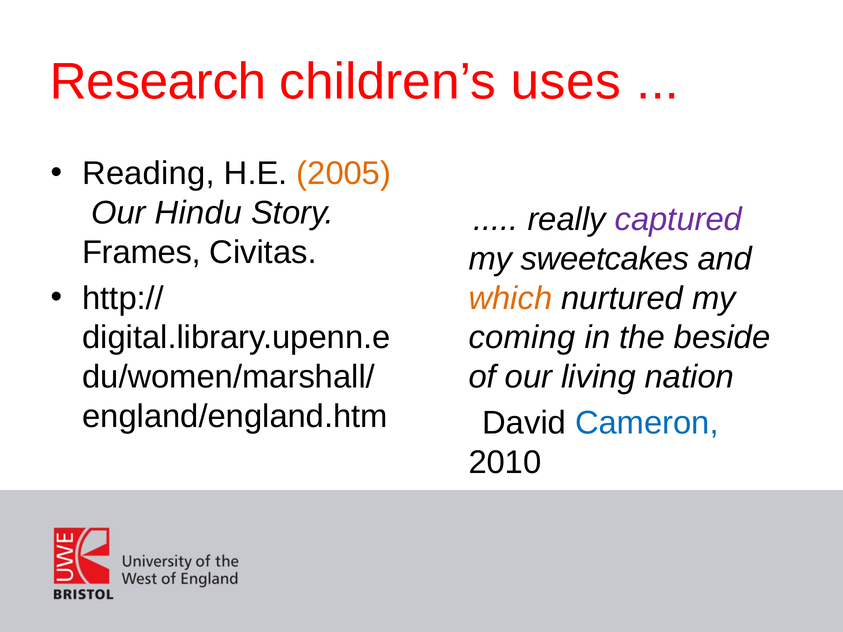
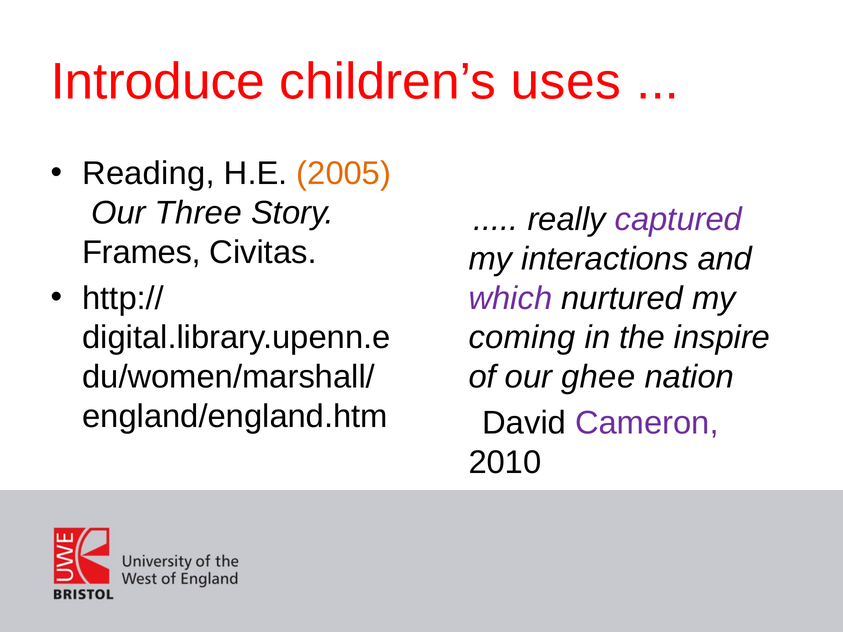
Research: Research -> Introduce (158, 82)
Hindu: Hindu -> Three (198, 213)
sweetcakes: sweetcakes -> interactions (605, 259)
which colour: orange -> purple (510, 298)
beside: beside -> inspire (722, 338)
living: living -> ghee (598, 377)
Cameron colour: blue -> purple (647, 423)
